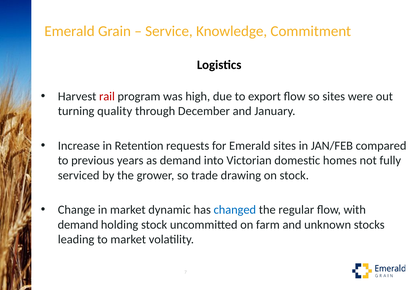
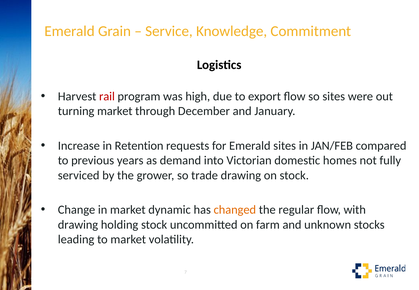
turning quality: quality -> market (115, 111)
changed colour: blue -> orange (235, 210)
demand: demand -> drawing (78, 225)
